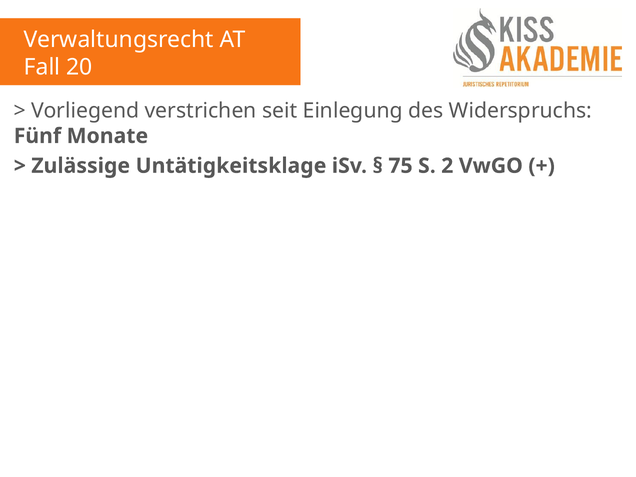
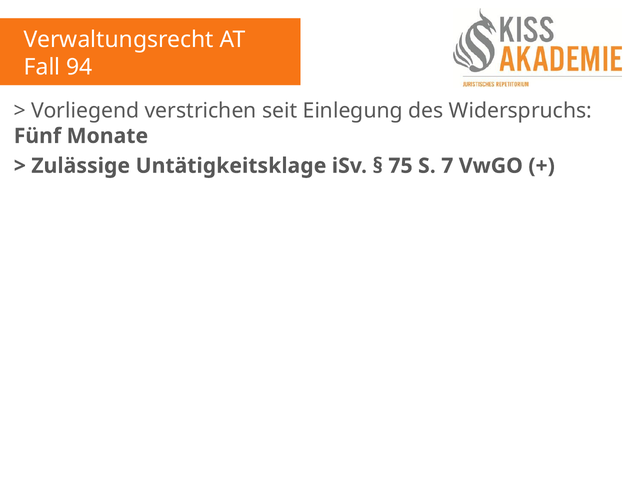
20: 20 -> 94 (79, 67)
2: 2 -> 7 (447, 166)
